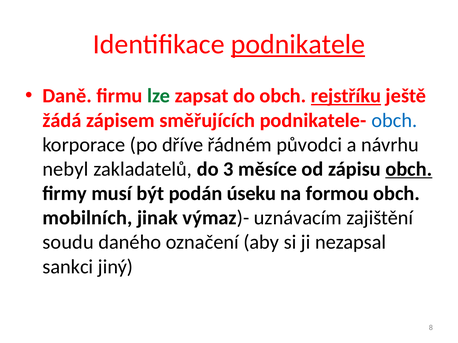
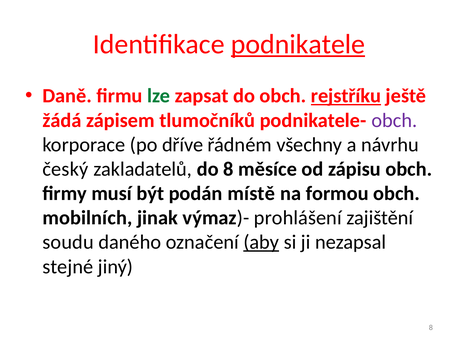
směřujících: směřujících -> tlumočníků (207, 120)
obch colour: blue -> purple (394, 120)
původci: původci -> všechny (309, 145)
nebyl: nebyl -> český (65, 169)
do 3: 3 -> 8 (228, 169)
obch underline: present -> none (409, 169)
úseku: úseku -> místě (251, 194)
uznávacím: uznávacím -> prohlášení (298, 218)
aby underline: none -> present (261, 243)
sankci: sankci -> stejné (68, 267)
